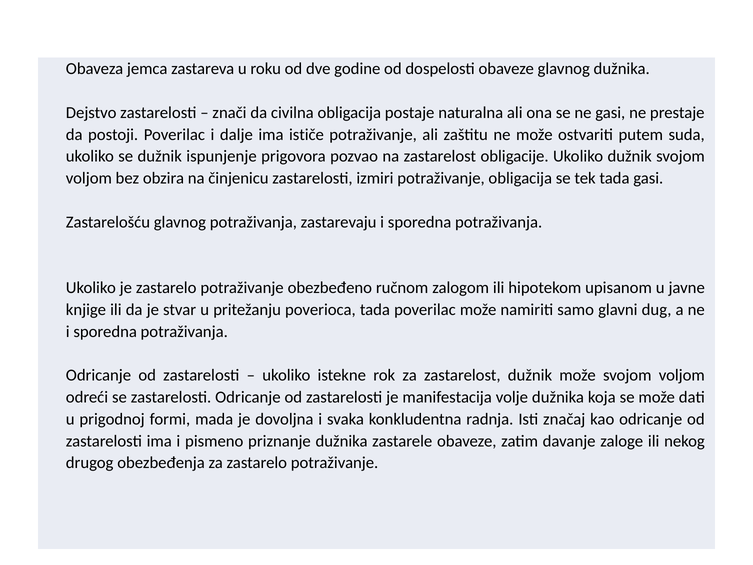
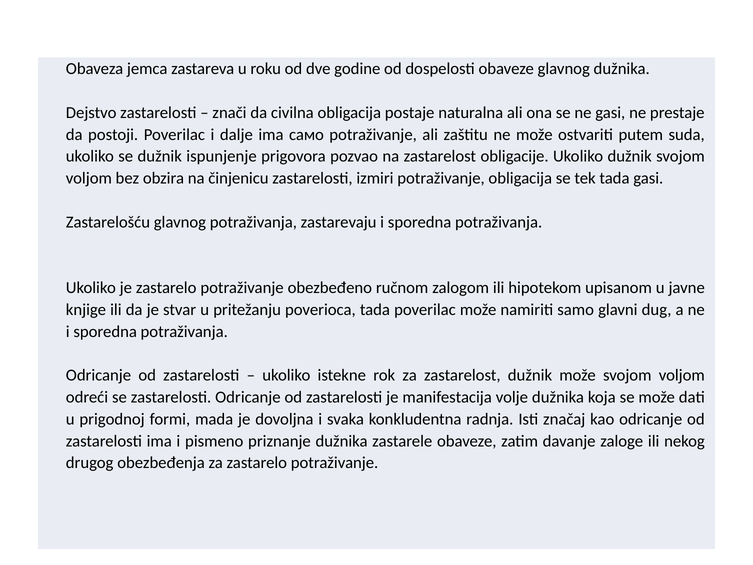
ističe: ističe -> само (306, 135)
